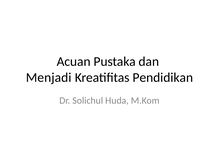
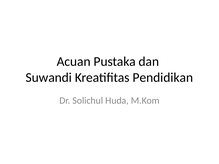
Menjadi: Menjadi -> Suwandi (49, 78)
